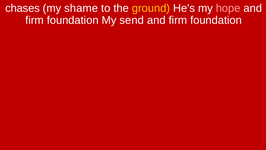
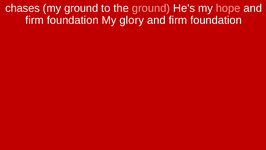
my shame: shame -> ground (81, 8)
ground colour: yellow -> pink (151, 8)
send: send -> glory (132, 20)
